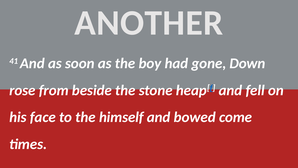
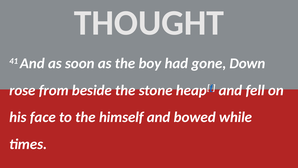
ANOTHER: ANOTHER -> THOUGHT (149, 23)
come: come -> while (236, 117)
